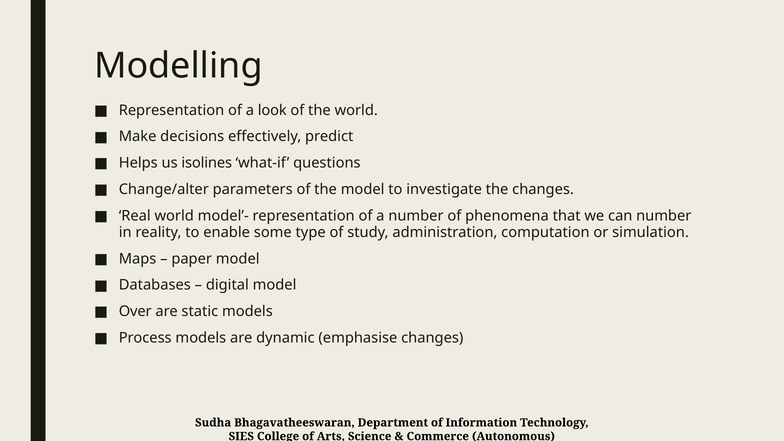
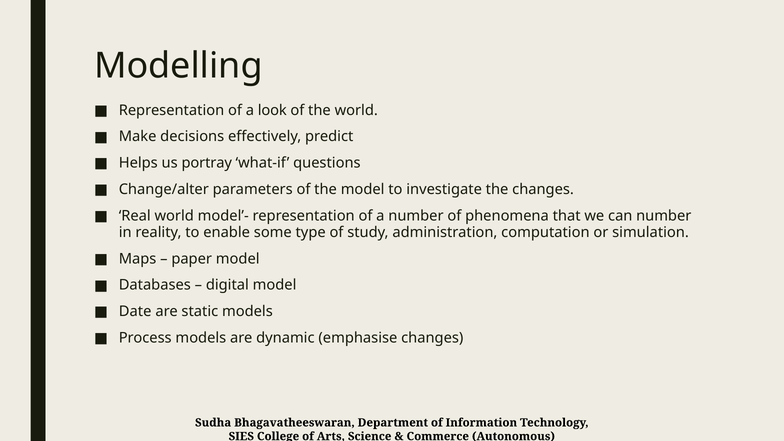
isolines: isolines -> portray (207, 163)
Over: Over -> Date (135, 311)
